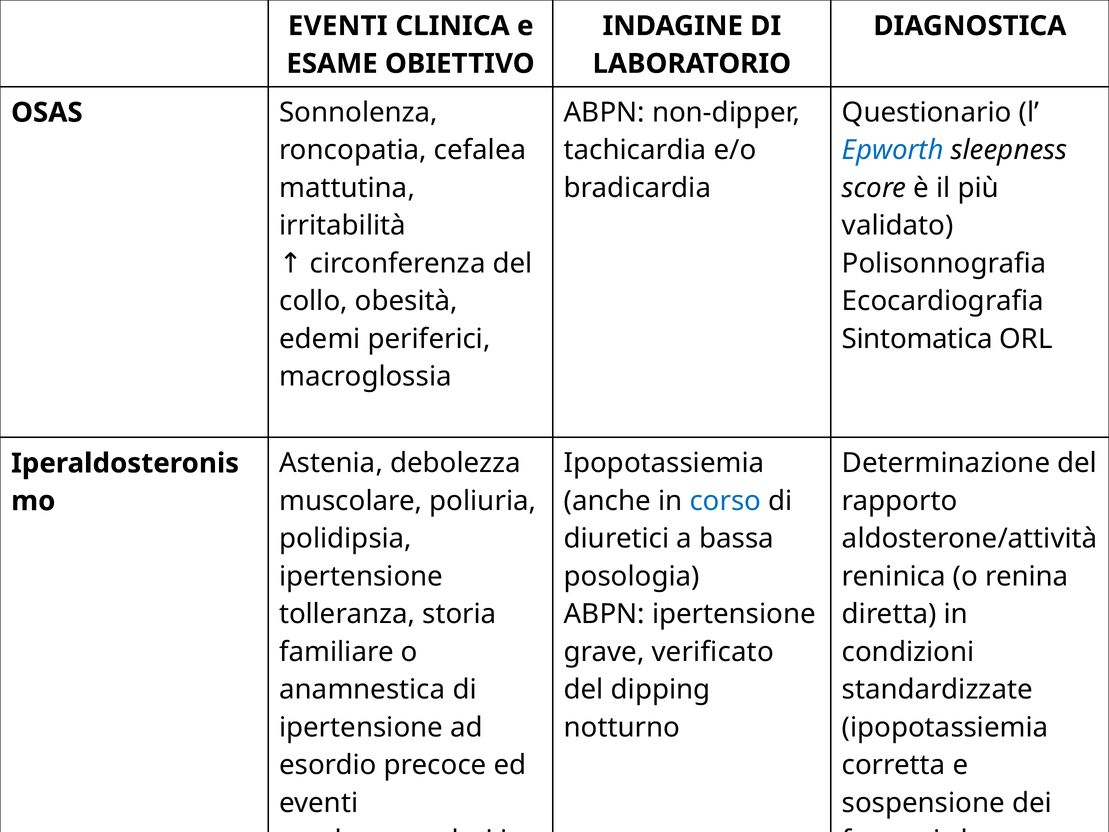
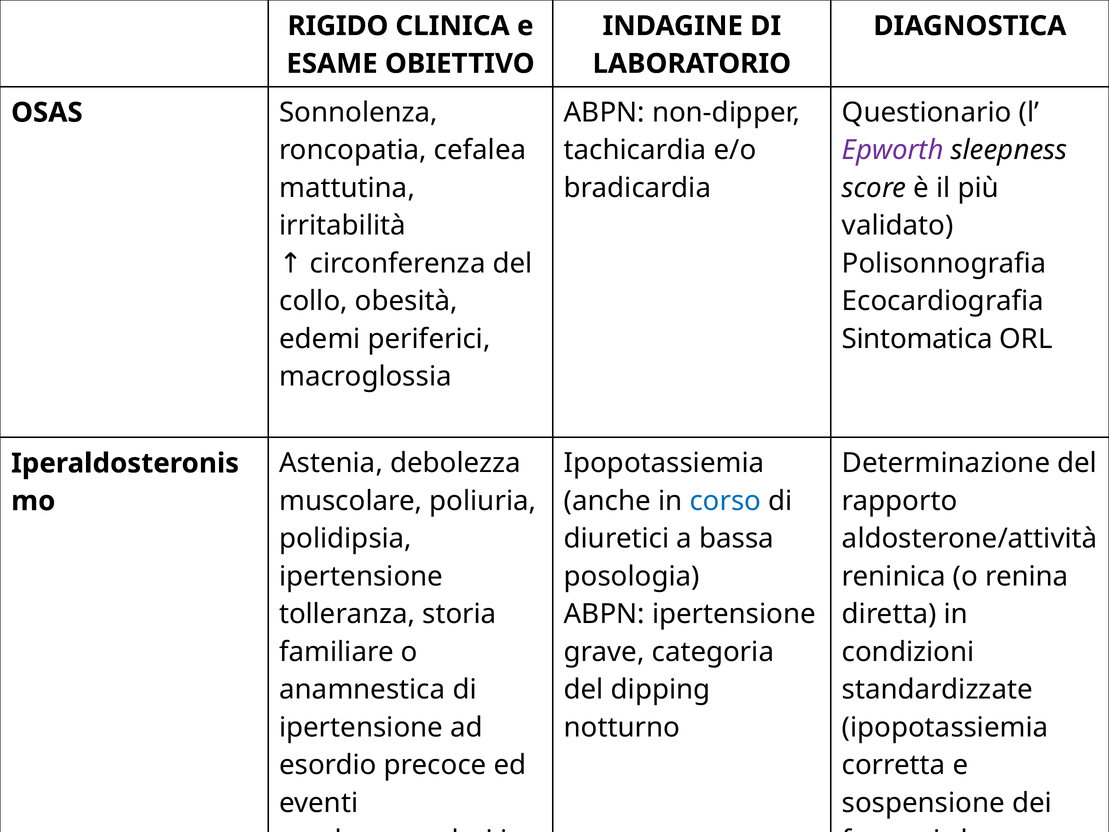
EVENTI: EVENTI -> RIGIDO (338, 26)
Epworth colour: blue -> purple (893, 150)
verificato: verificato -> categoria (713, 652)
